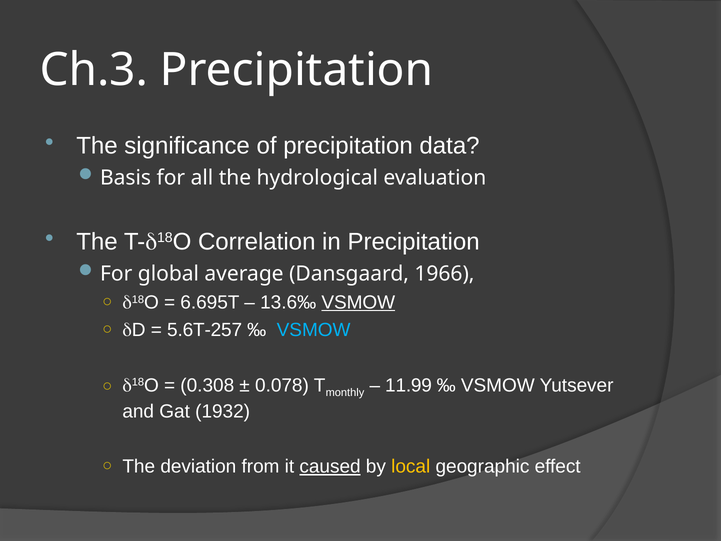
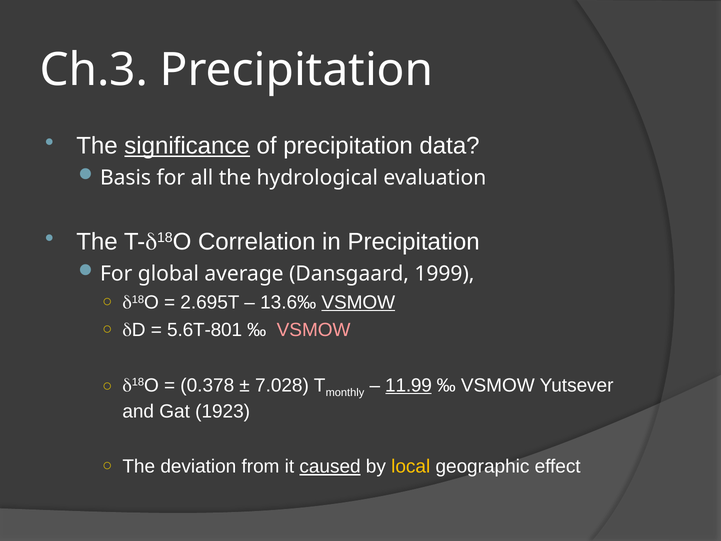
significance underline: none -> present (187, 146)
1966: 1966 -> 1999 (444, 274)
6.695T: 6.695T -> 2.695T (210, 302)
5.6T-257: 5.6T-257 -> 5.6T-801 (205, 330)
VSMOW colour: light blue -> pink (314, 330)
0.308: 0.308 -> 0.378 (207, 385)
0.078: 0.078 -> 7.028 (282, 385)
11.99 underline: none -> present (409, 385)
1932: 1932 -> 1923 (223, 411)
